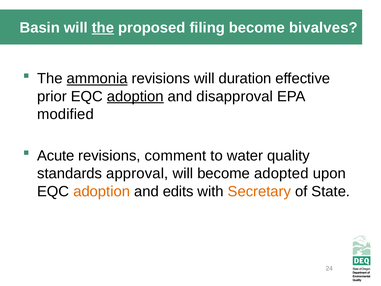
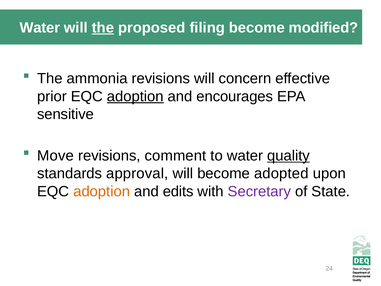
Basin: Basin -> Water (40, 28)
bivalves: bivalves -> modified (323, 28)
ammonia underline: present -> none (97, 79)
duration: duration -> concern (245, 79)
disapproval: disapproval -> encourages (235, 96)
modified: modified -> sensitive (66, 114)
Acute: Acute -> Move (56, 156)
quality underline: none -> present (288, 156)
Secretary colour: orange -> purple (259, 191)
